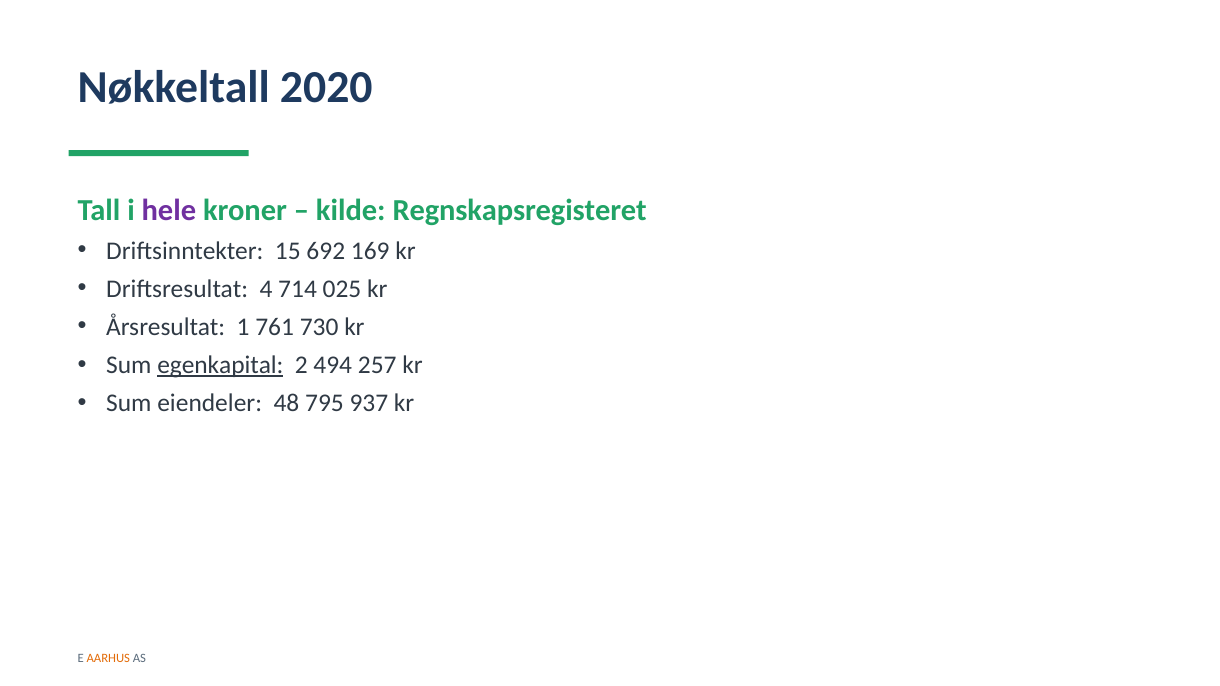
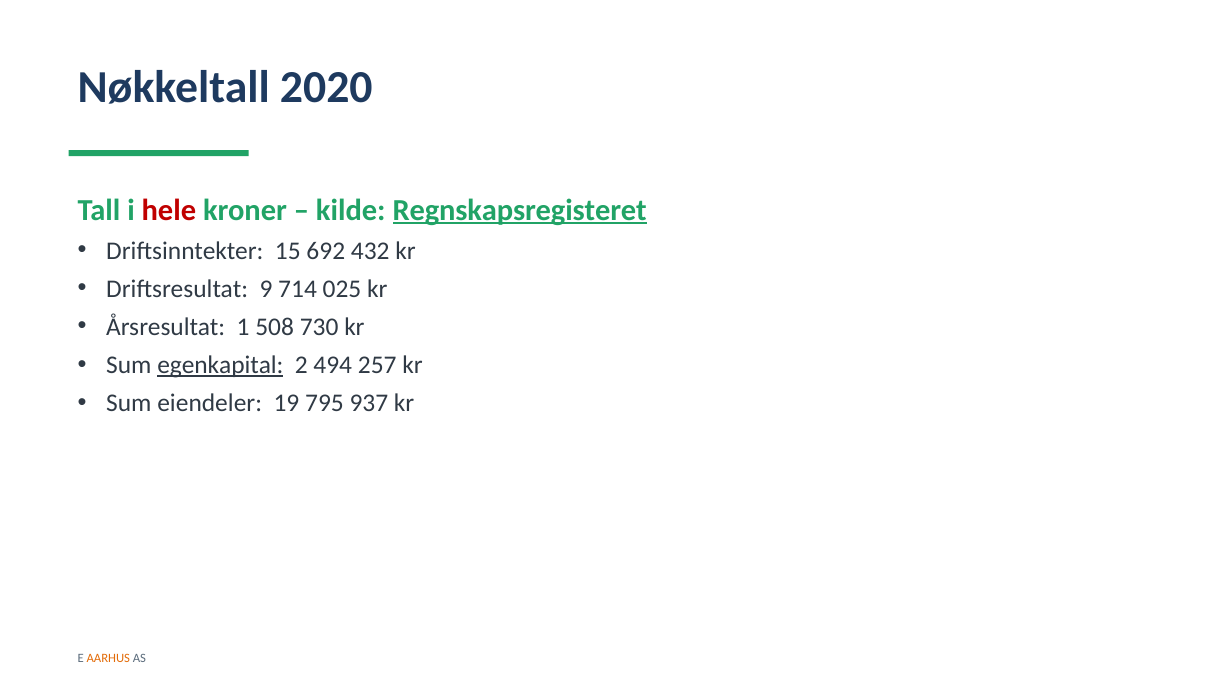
hele colour: purple -> red (169, 210)
Regnskapsregisteret underline: none -> present (520, 210)
169: 169 -> 432 (370, 251)
4: 4 -> 9 (266, 289)
761: 761 -> 508 (275, 327)
48: 48 -> 19 (286, 403)
